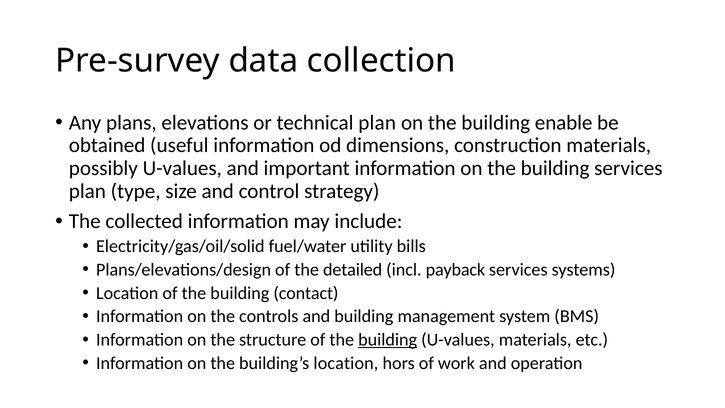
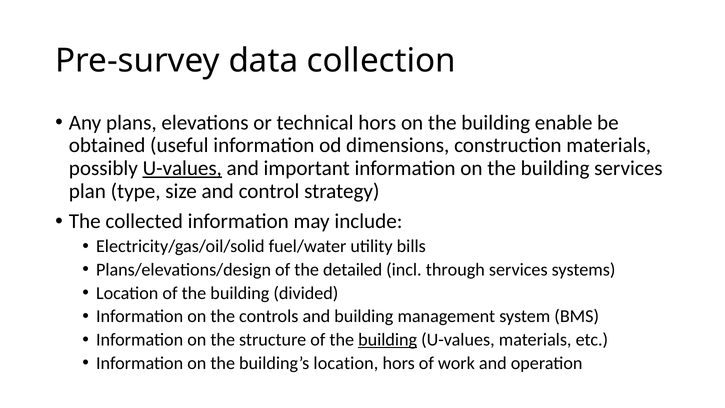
technical plan: plan -> hors (377, 123)
U-values underline: none -> present (182, 168)
payback: payback -> through (455, 270)
contact: contact -> divided (306, 293)
